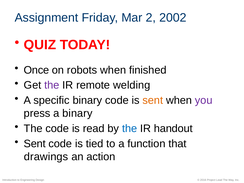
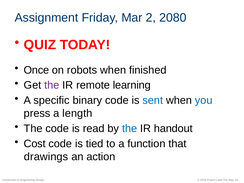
2002: 2002 -> 2080 (173, 18)
welding: welding -> learning (132, 85)
sent colour: orange -> blue (153, 100)
you colour: purple -> blue (204, 100)
a binary: binary -> length (77, 113)
Sent: Sent -> Cost (35, 144)
